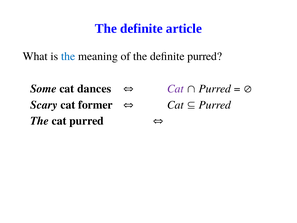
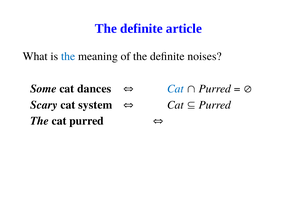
definite purred: purred -> noises (205, 56)
Cat colour: purple -> blue (175, 89)
former: former -> system (95, 105)
